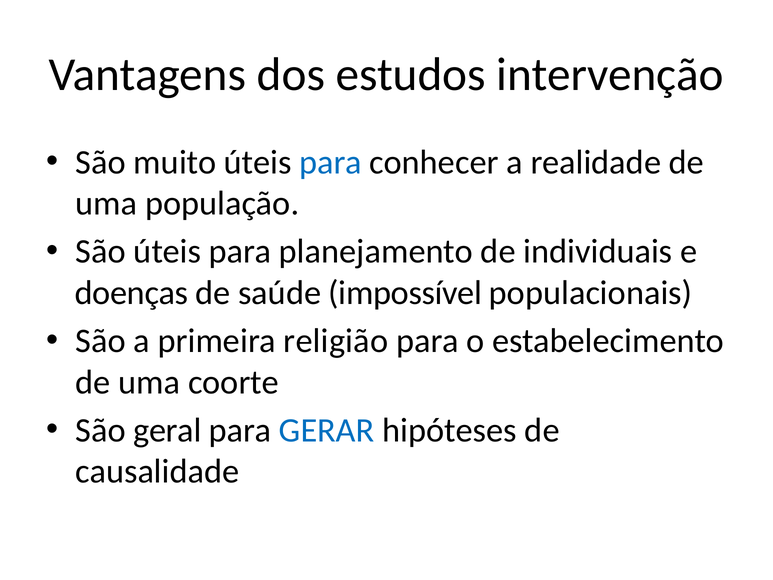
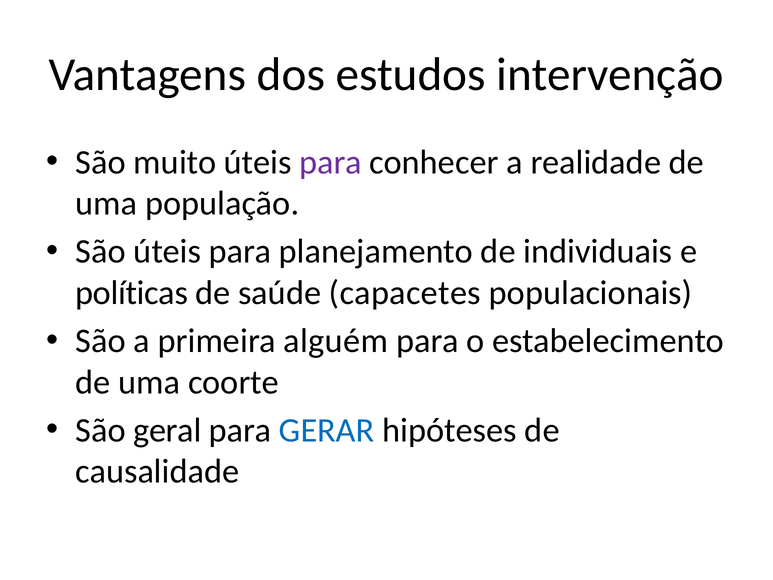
para colour: blue -> purple (331, 162)
doenças: doenças -> políticas (132, 293)
impossível: impossível -> capacetes (405, 293)
religião: religião -> alguém (336, 341)
